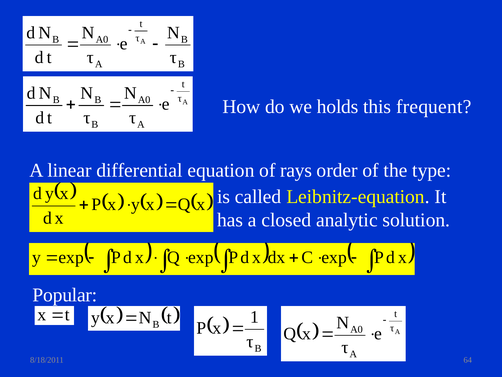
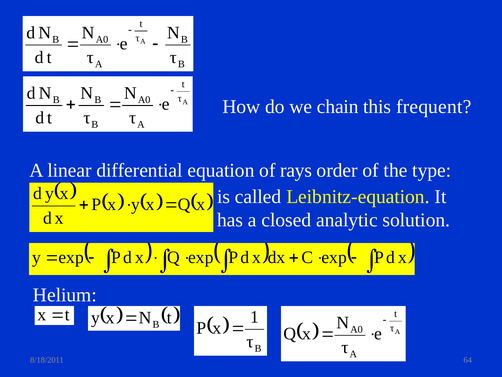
holds: holds -> chain (338, 106)
Popular: Popular -> Helium (65, 295)
